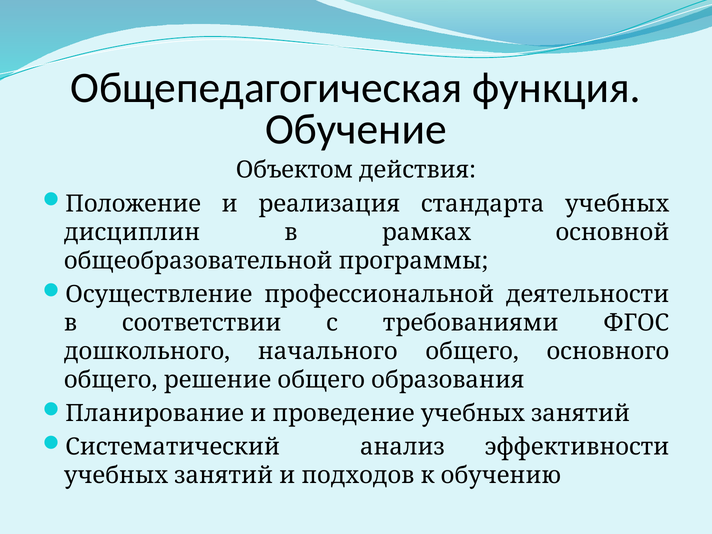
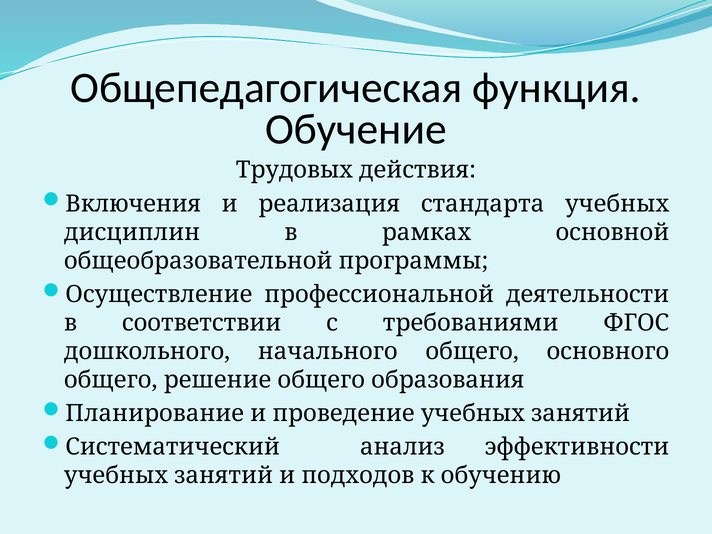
Объектом: Объектом -> Трудовых (294, 170)
Положение: Положение -> Включения (133, 204)
